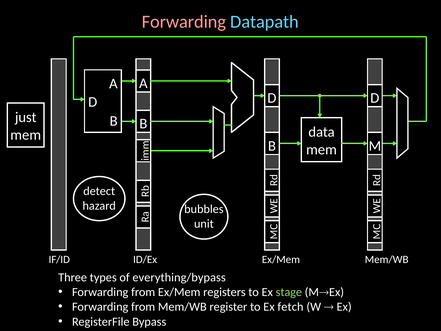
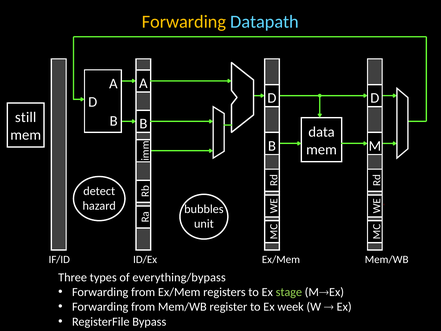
Forwarding colour: pink -> yellow (184, 22)
just: just -> still (26, 117)
fetch: fetch -> week (291, 307)
